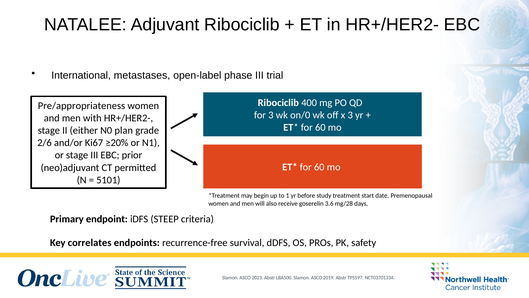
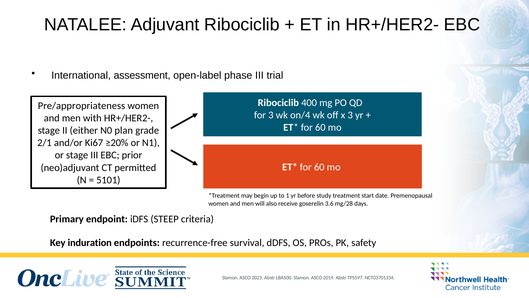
metastases: metastases -> assessment (142, 75)
on/0: on/0 -> on/4 (300, 115)
2/6: 2/6 -> 2/1 (44, 143)
correlates: correlates -> induration (90, 243)
